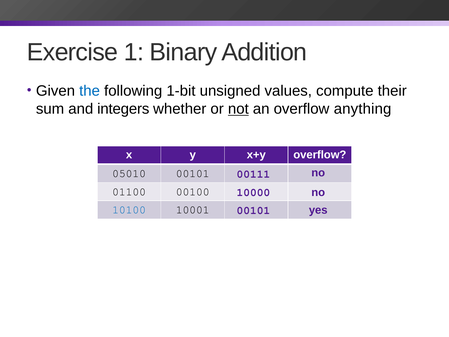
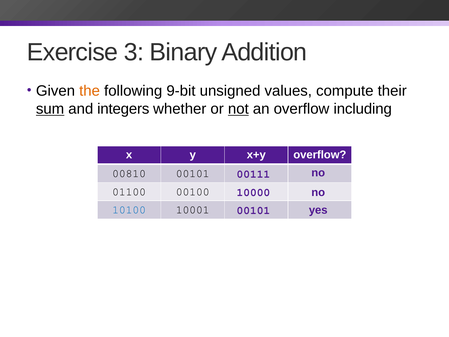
1: 1 -> 3 (134, 52)
the colour: blue -> orange (90, 91)
1-bit: 1-bit -> 9-bit (181, 91)
sum underline: none -> present (50, 109)
anything: anything -> including (363, 109)
05010: 05010 -> 00810 (129, 173)
